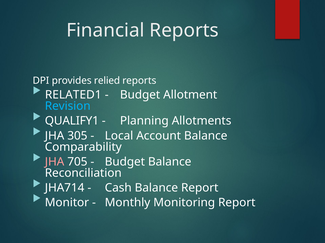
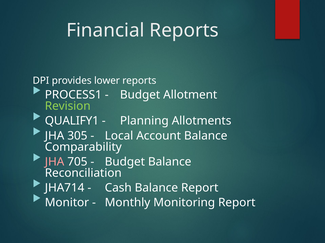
relied: relied -> lower (107, 81)
RELATED1: RELATED1 -> PROCESS1 (73, 95)
Revision colour: light blue -> light green (68, 106)
